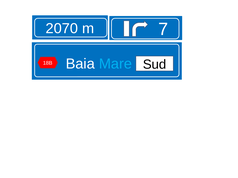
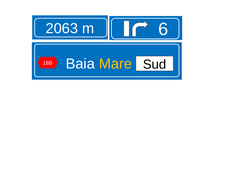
2070: 2070 -> 2063 (62, 29)
7: 7 -> 6 (163, 29)
Mare colour: light blue -> yellow (115, 64)
